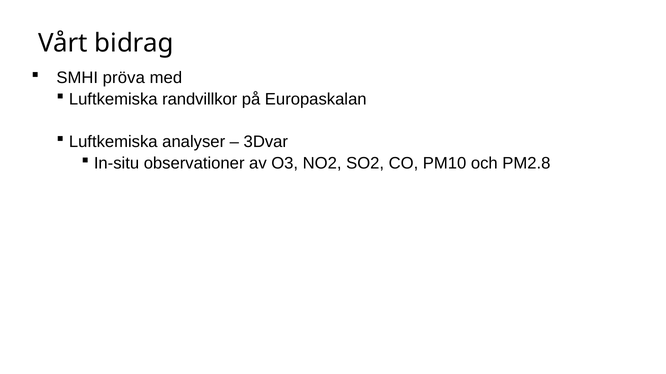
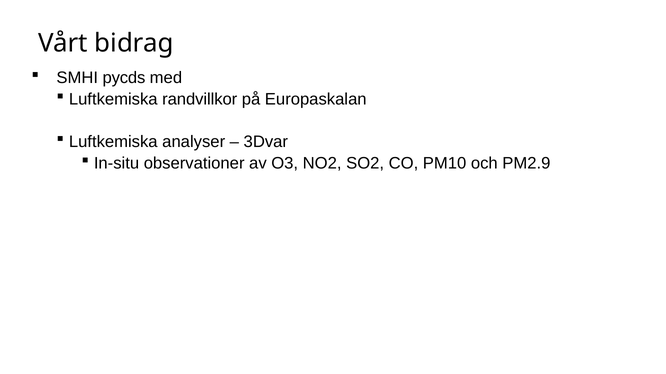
pröva: pröva -> pycds (124, 78)
PM2.8: PM2.8 -> PM2.9 (526, 164)
